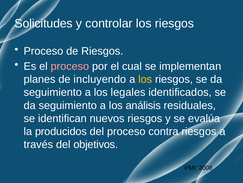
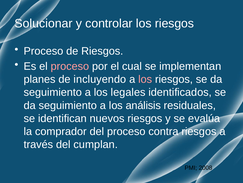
Solicitudes: Solicitudes -> Solucionar (44, 23)
los colour: yellow -> pink (145, 79)
producidos: producidos -> comprador (61, 131)
objetivos: objetivos -> cumplan (96, 144)
